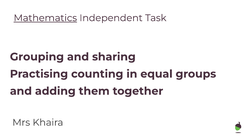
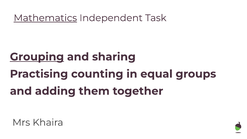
Grouping underline: none -> present (37, 57)
